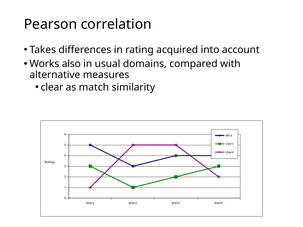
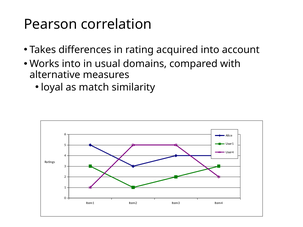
Works also: also -> into (71, 64)
clear: clear -> loyal (52, 87)
